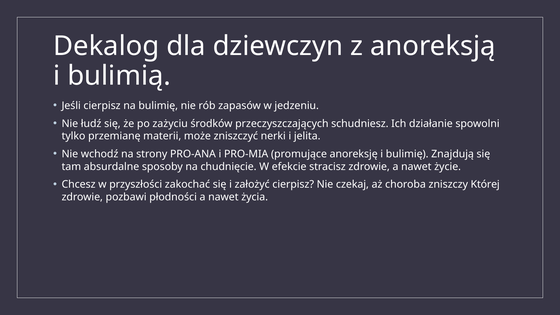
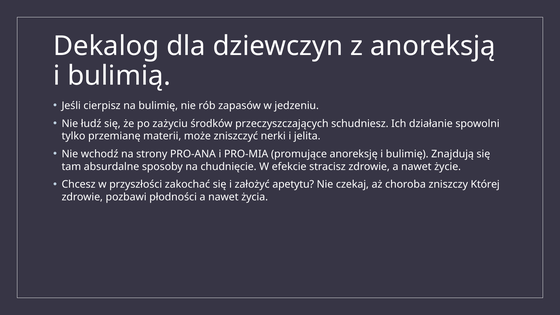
założyć cierpisz: cierpisz -> apetytu (293, 185)
